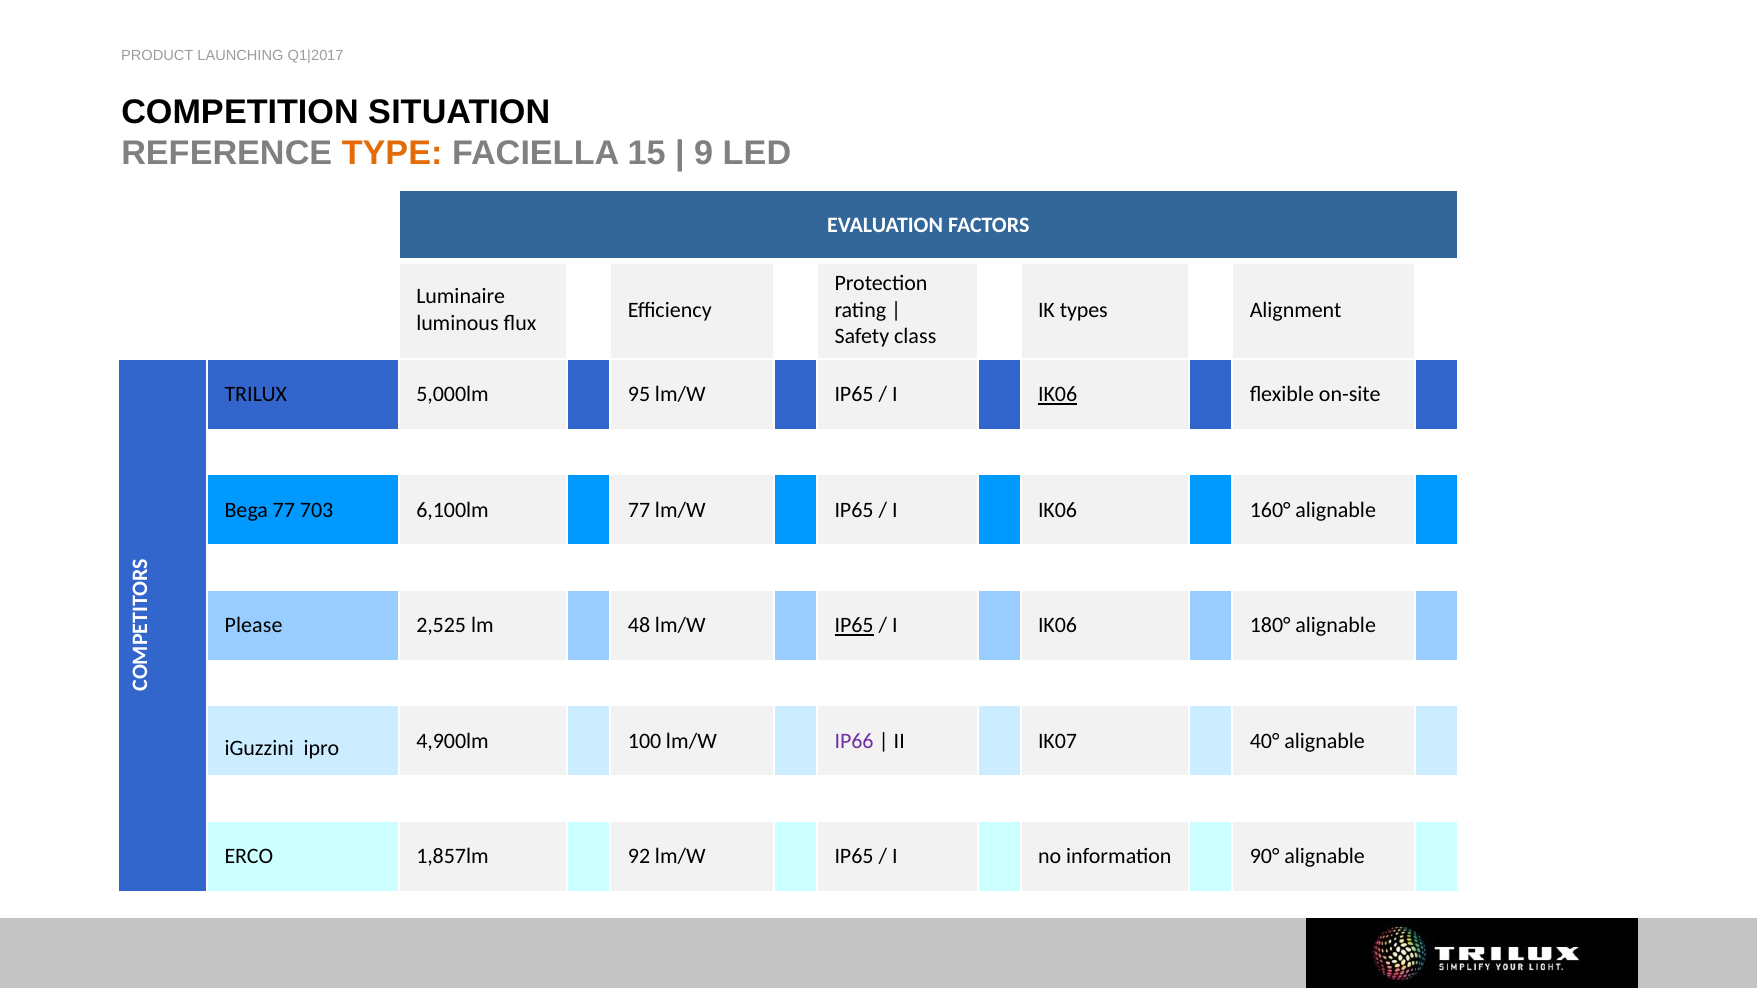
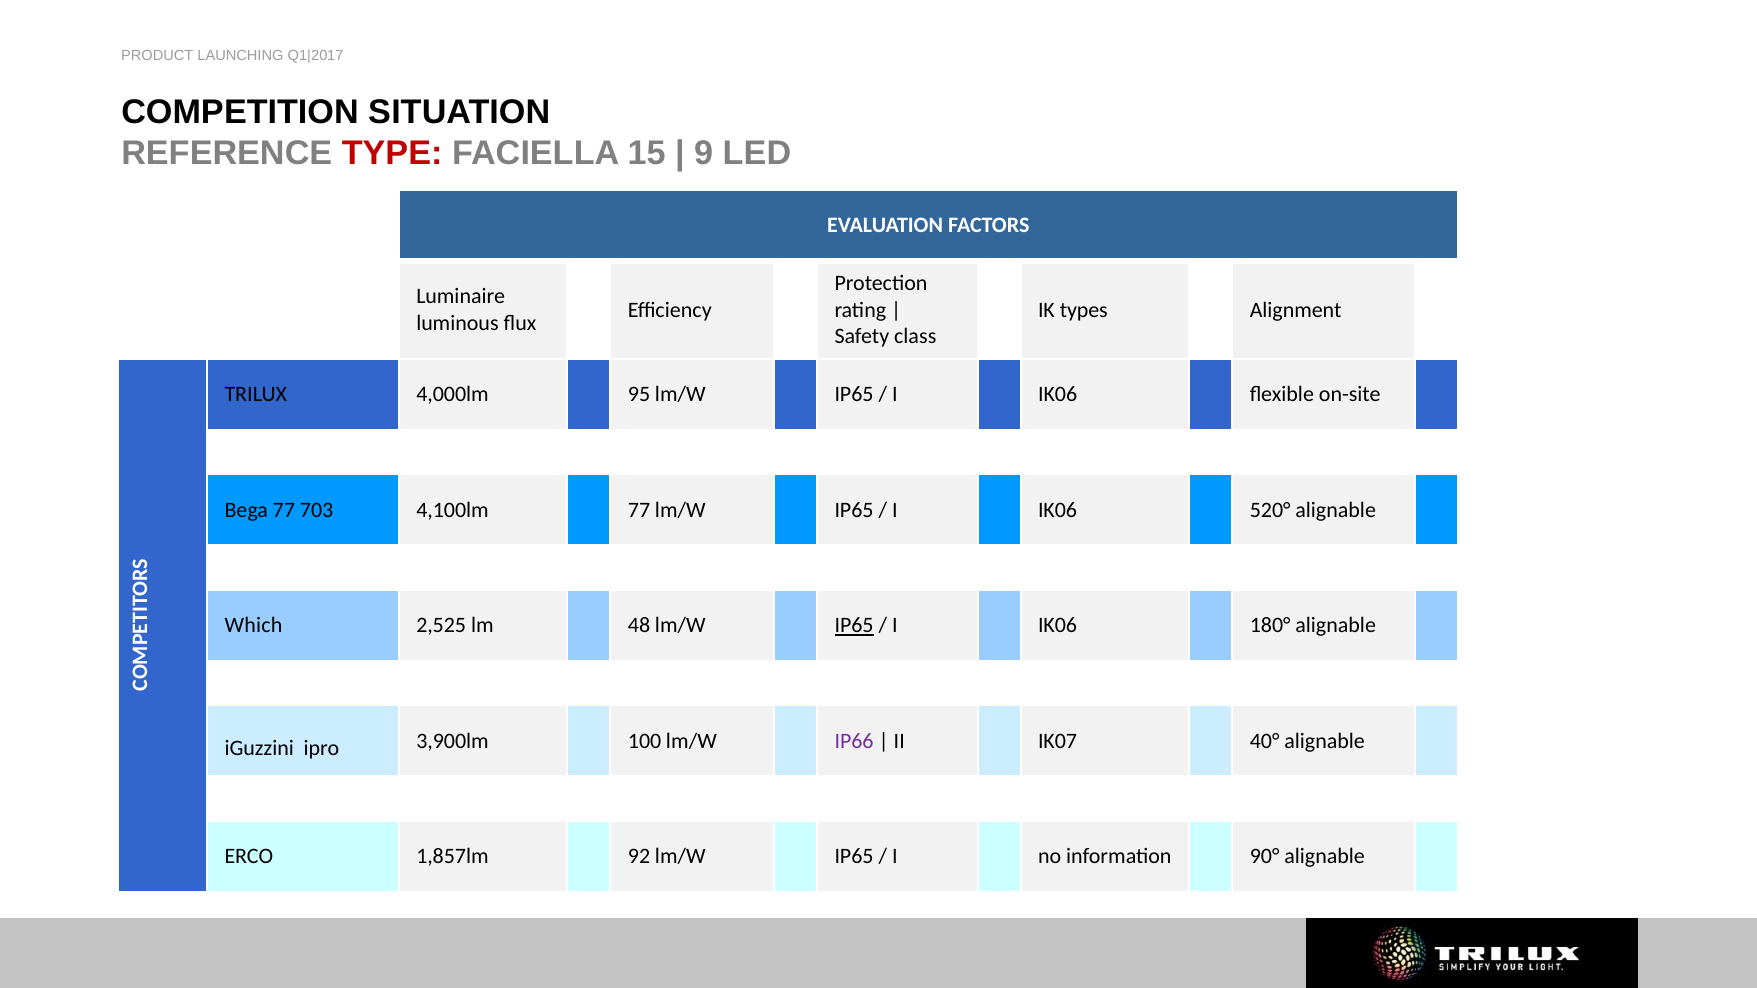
TYPE colour: orange -> red (392, 153)
5,000lm: 5,000lm -> 4,000lm (452, 395)
IK06 underline: present -> none (1058, 395)
6,100lm: 6,100lm -> 4,100lm (452, 510)
160°: 160° -> 520° (1270, 510)
Please: Please -> Which (254, 626)
4,900lm: 4,900lm -> 3,900lm (452, 741)
